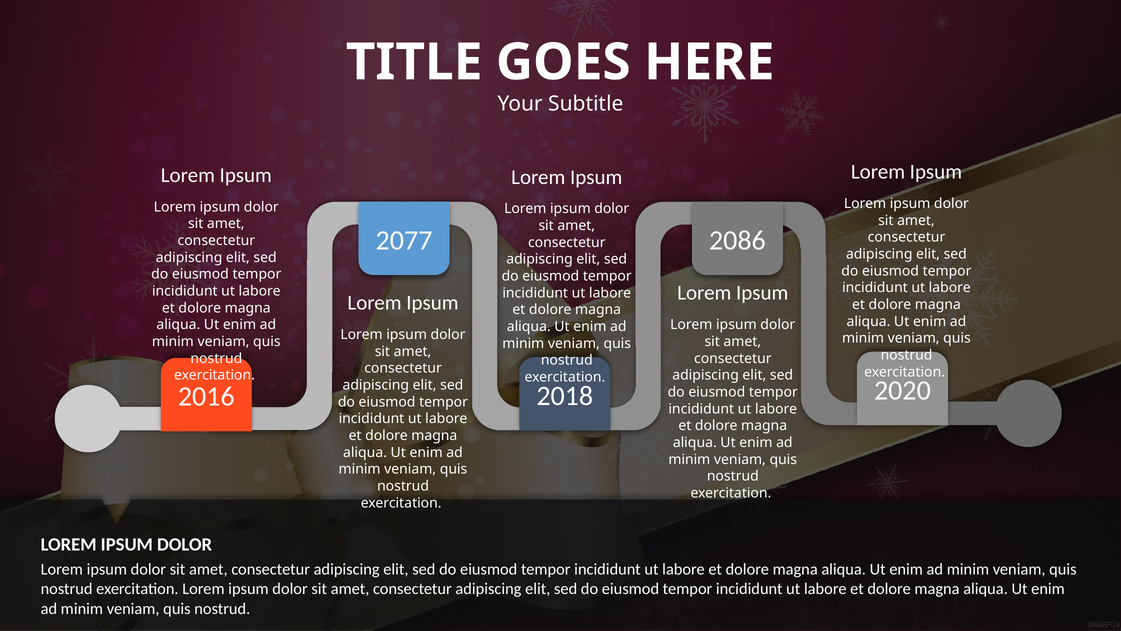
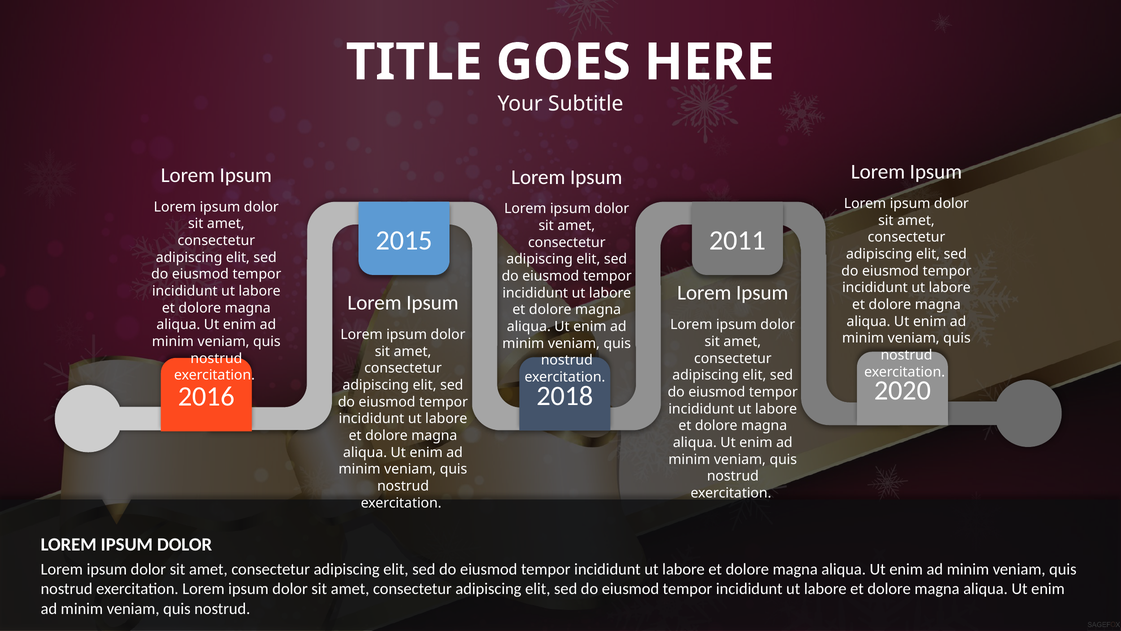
2077: 2077 -> 2015 (404, 240)
2086: 2086 -> 2011 (737, 240)
